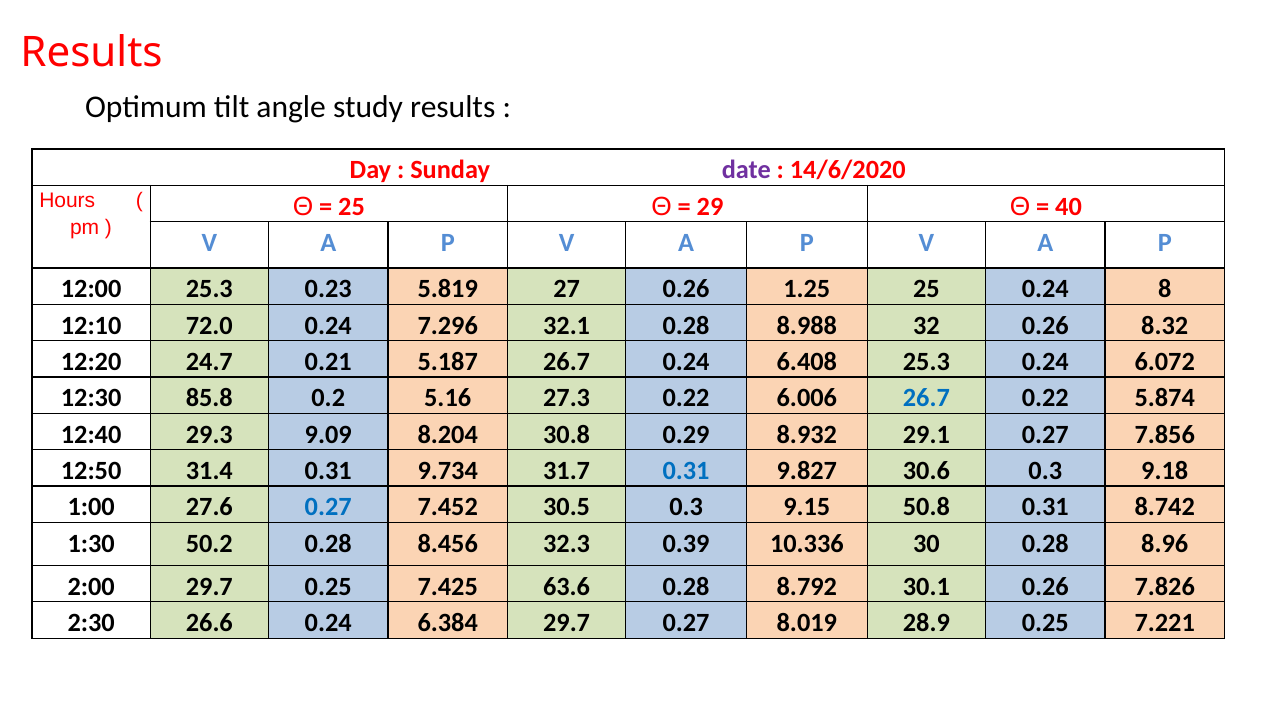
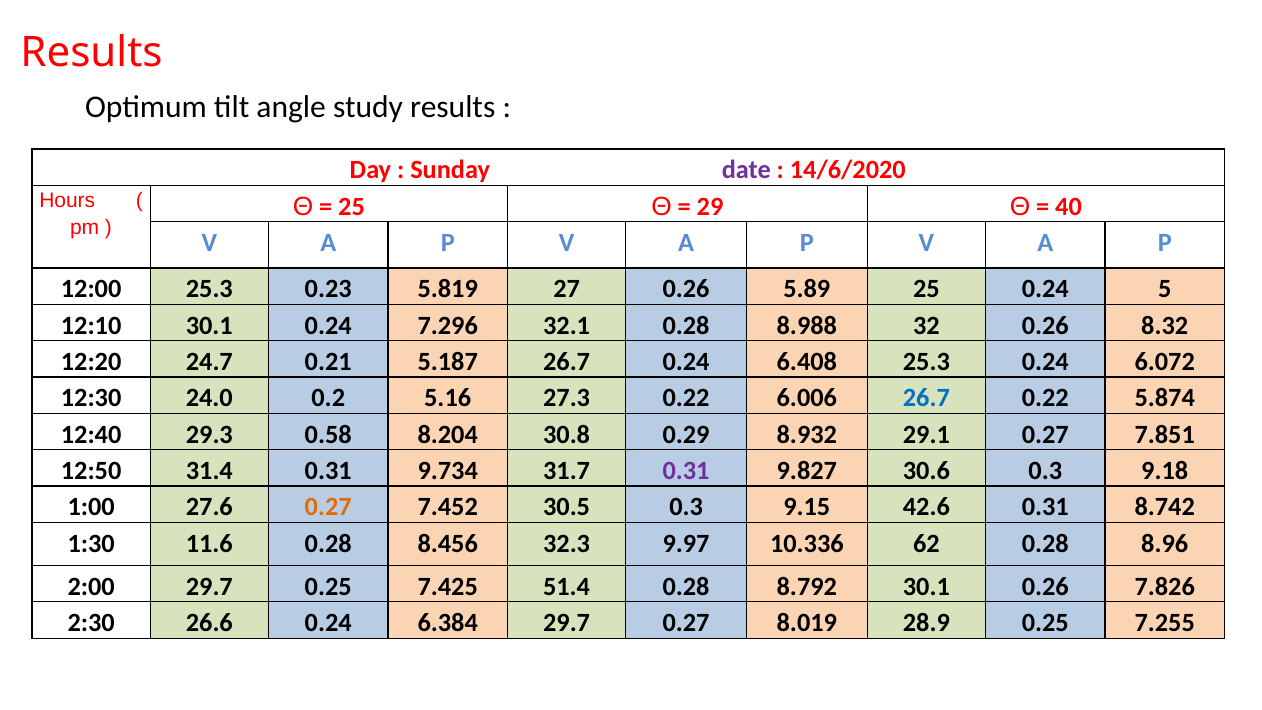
1.25: 1.25 -> 5.89 (807, 289)
8: 8 -> 5 (1165, 289)
12:10 72.0: 72.0 -> 30.1 (209, 325)
85.8: 85.8 -> 24.0 (209, 398)
9.09: 9.09 -> 0.58 (328, 434)
7.856: 7.856 -> 7.851 (1165, 434)
0.31 colour: blue -> purple (686, 471)
0.27 colour: blue -> orange (328, 507)
50.8: 50.8 -> 42.6 (926, 507)
50.2: 50.2 -> 11.6 (209, 543)
0.39: 0.39 -> 9.97 (686, 543)
30: 30 -> 62 (926, 543)
63.6: 63.6 -> 51.4 (567, 587)
7.221: 7.221 -> 7.255 (1165, 623)
